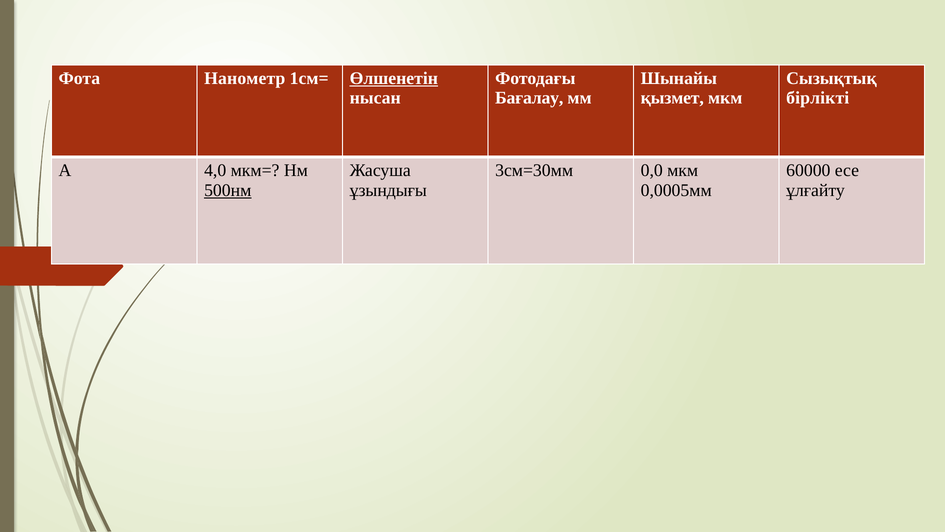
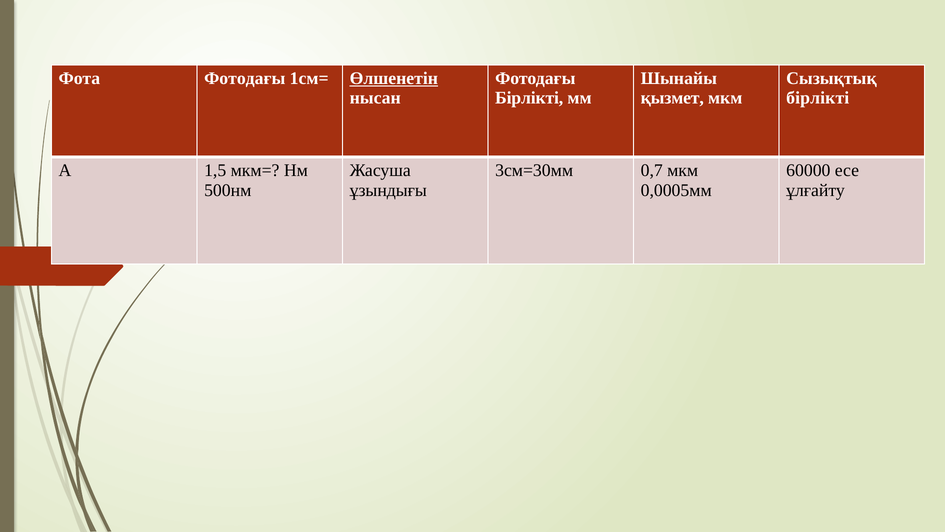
Фота Нанометр: Нанометр -> Фотодағы (245, 78)
Бағалау: Бағалау -> Бірлікті (529, 98)
4,0: 4,0 -> 1,5 (215, 170)
0,0: 0,0 -> 0,7 (652, 170)
500нм underline: present -> none (228, 190)
